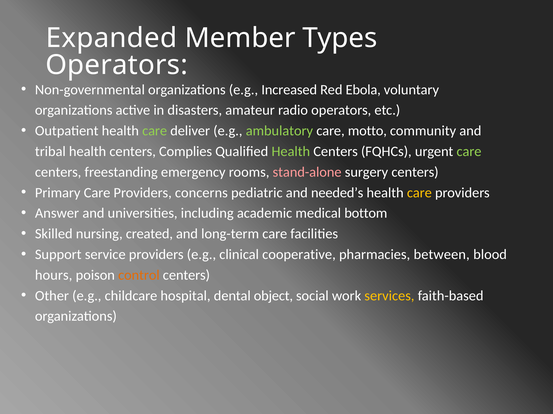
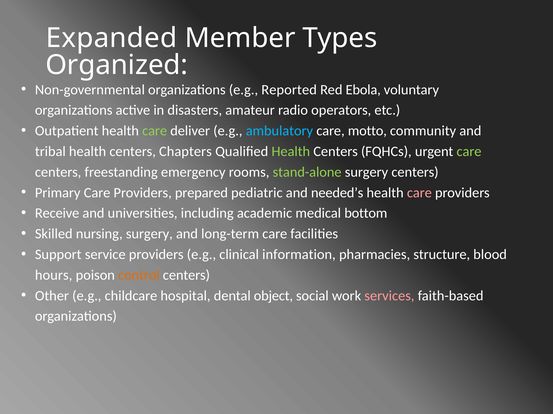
Operators: Operators -> Organized (117, 65)
Increased: Increased -> Reported (289, 90)
ambulatory colour: light green -> light blue (279, 131)
Complies: Complies -> Chapters (185, 152)
stand-alone colour: pink -> light green (307, 172)
concerns: concerns -> prepared (201, 193)
care colour: yellow -> pink (419, 193)
Answer: Answer -> Receive (57, 214)
nursing created: created -> surgery (149, 234)
cooperative: cooperative -> information (299, 255)
between: between -> structure (442, 255)
services colour: yellow -> pink (389, 296)
